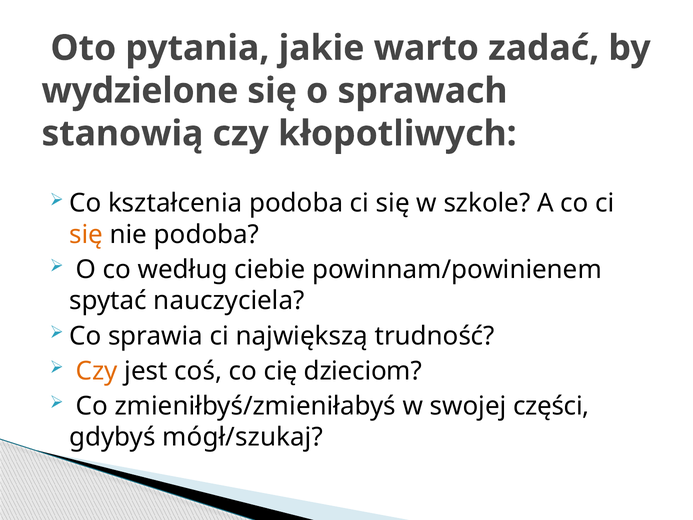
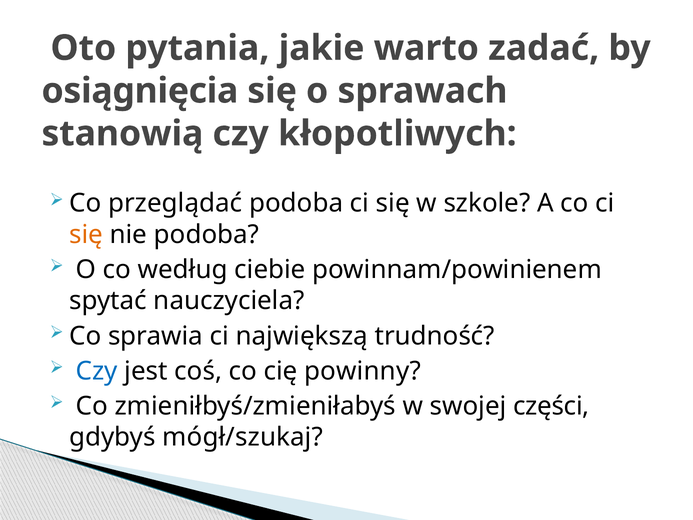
wydzielone: wydzielone -> osiągnięcia (140, 91)
kształcenia: kształcenia -> przeglądać (175, 203)
Czy colour: orange -> blue (97, 371)
dzieciom: dzieciom -> powinny (363, 371)
